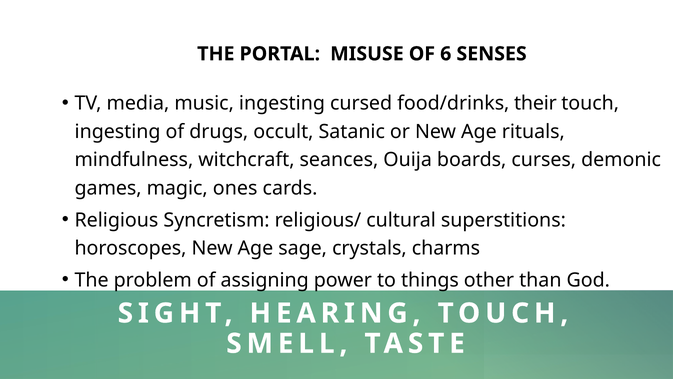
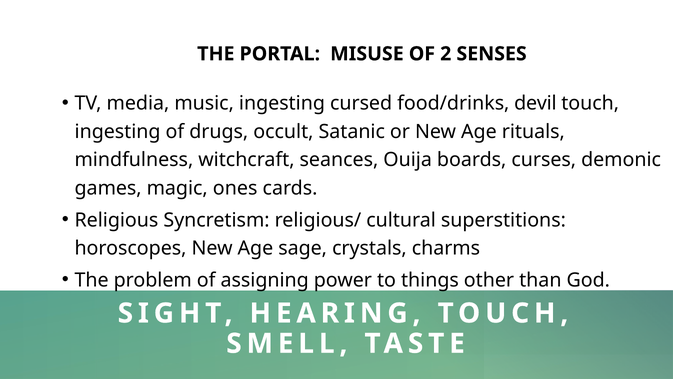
6: 6 -> 2 (446, 54)
their: their -> devil (535, 103)
